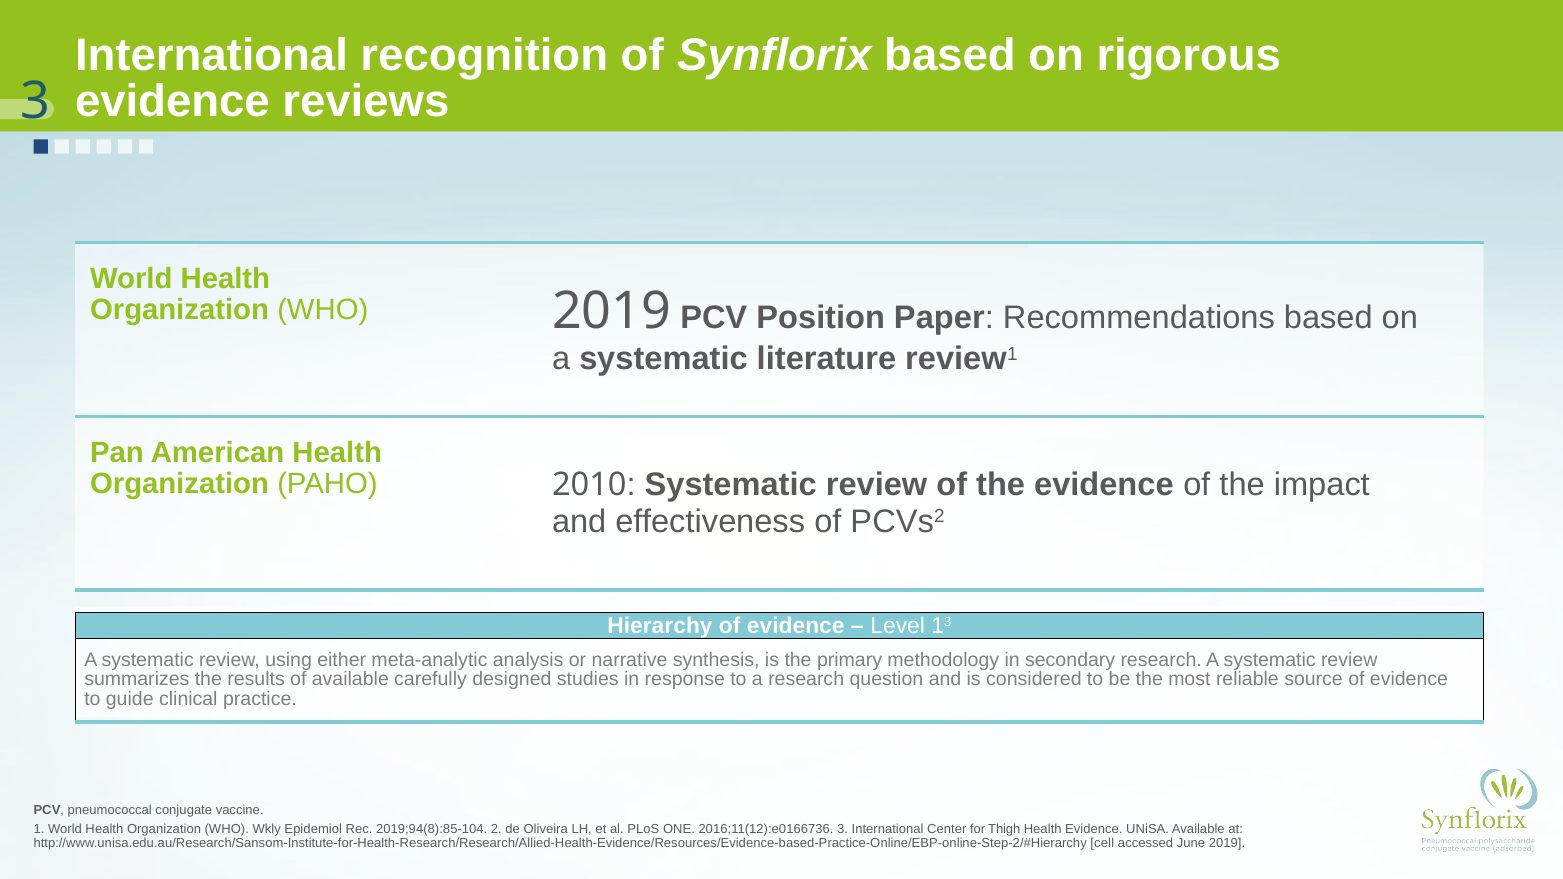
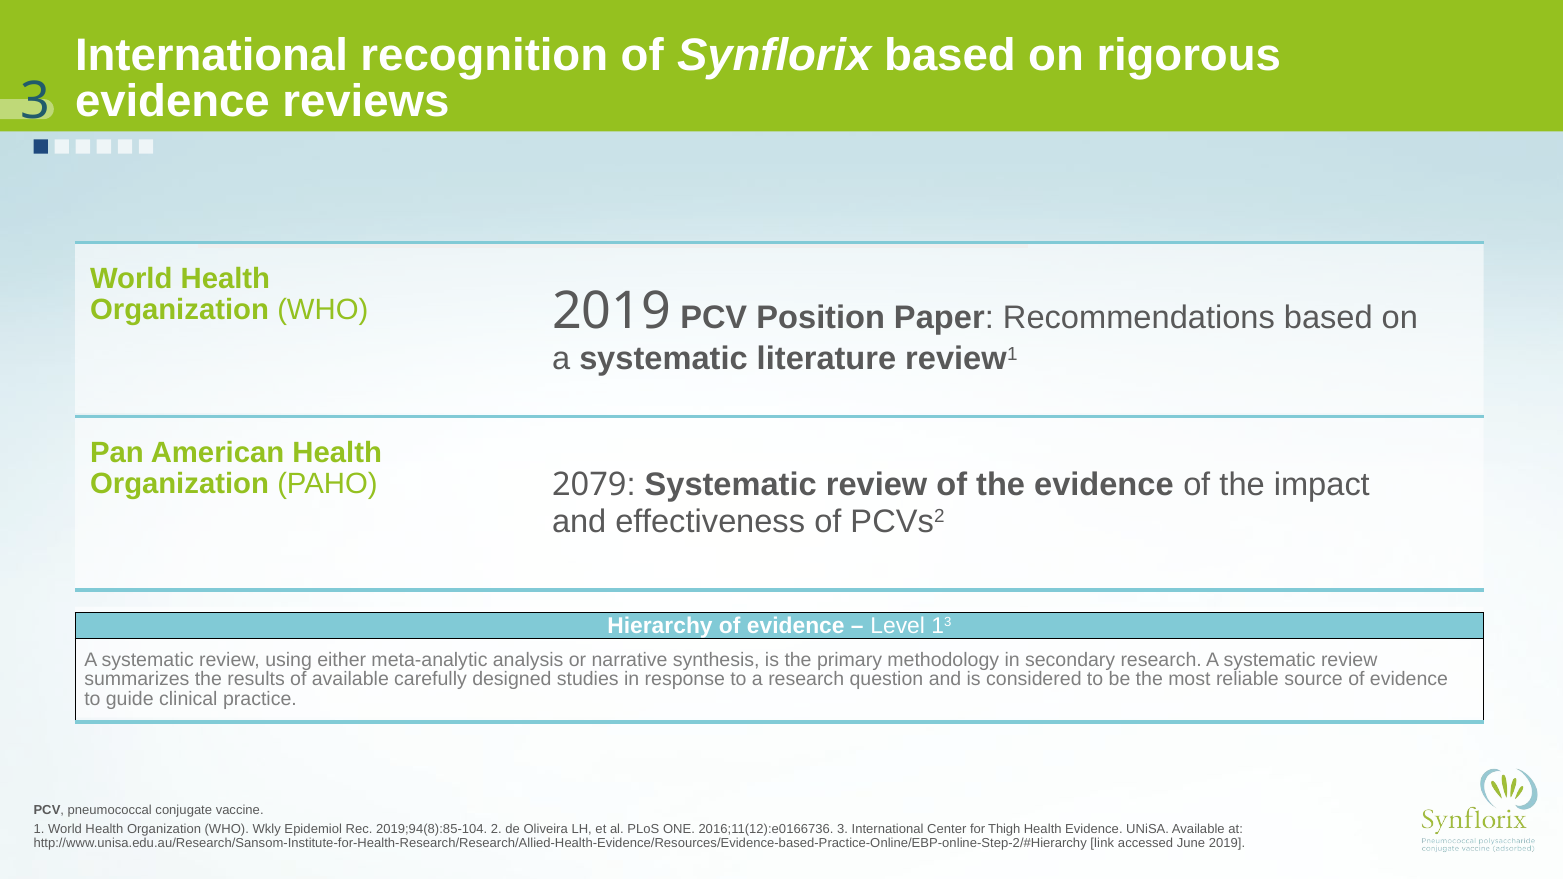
2010: 2010 -> 2079 (589, 485)
cell: cell -> link (1102, 843)
